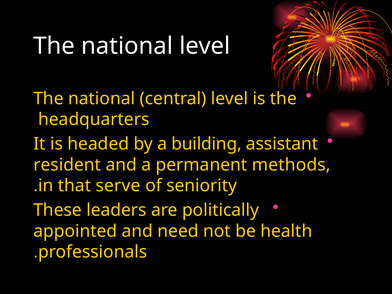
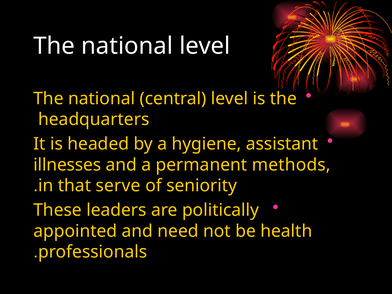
building: building -> hygiene (206, 144)
resident: resident -> illnesses (67, 165)
